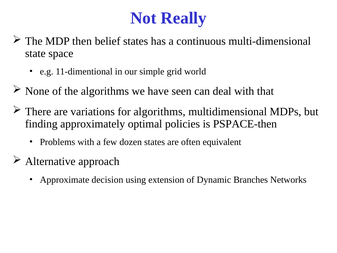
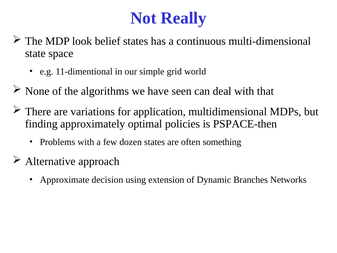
then: then -> look (82, 41)
for algorithms: algorithms -> application (160, 112)
equivalent: equivalent -> something (222, 142)
